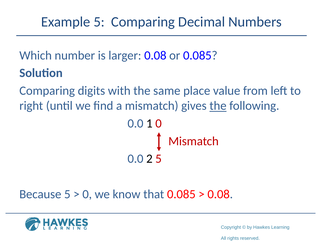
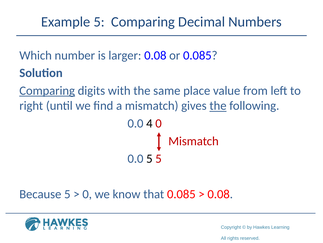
Comparing underline: none -> present (47, 90)
1: 1 -> 4 (149, 123)
0.0 2: 2 -> 5 (149, 158)
